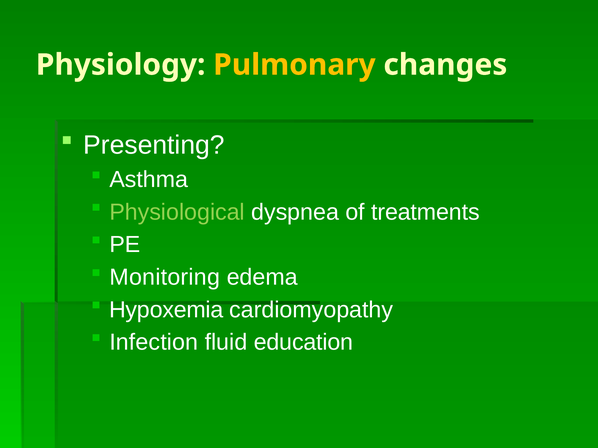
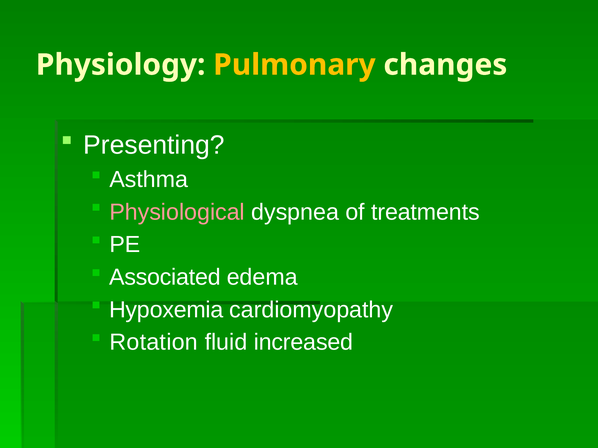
Physiological colour: light green -> pink (177, 212)
Monitoring: Monitoring -> Associated (165, 277)
Infection: Infection -> Rotation (154, 343)
education: education -> increased (303, 343)
